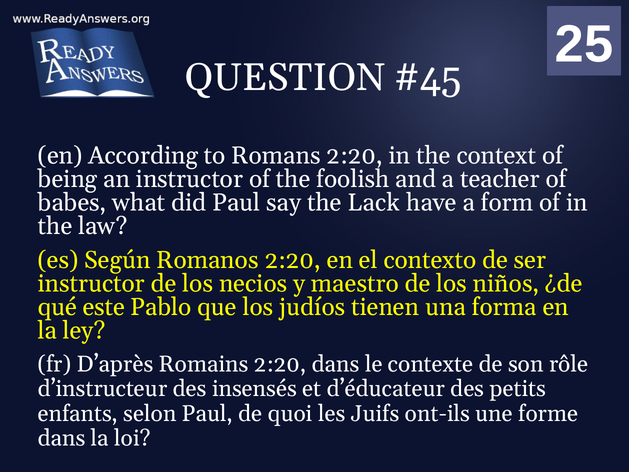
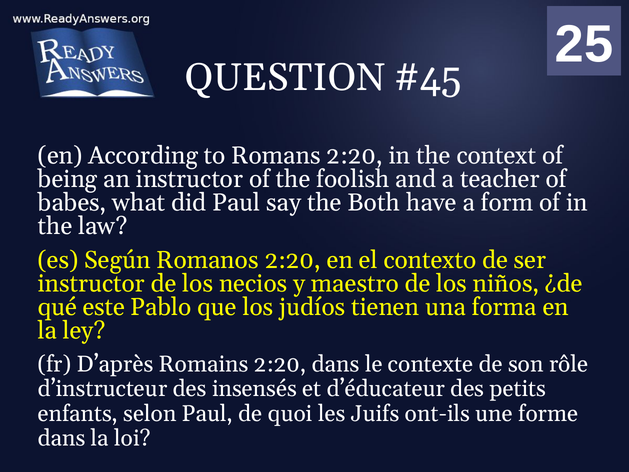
Lack: Lack -> Both (374, 203)
